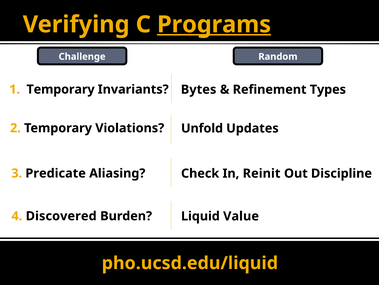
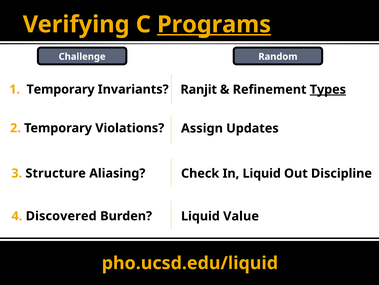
Bytes: Bytes -> Ranjit (199, 89)
Types underline: none -> present (328, 89)
Unfold: Unfold -> Assign (202, 128)
Predicate: Predicate -> Structure (56, 173)
In Reinit: Reinit -> Liquid (262, 173)
